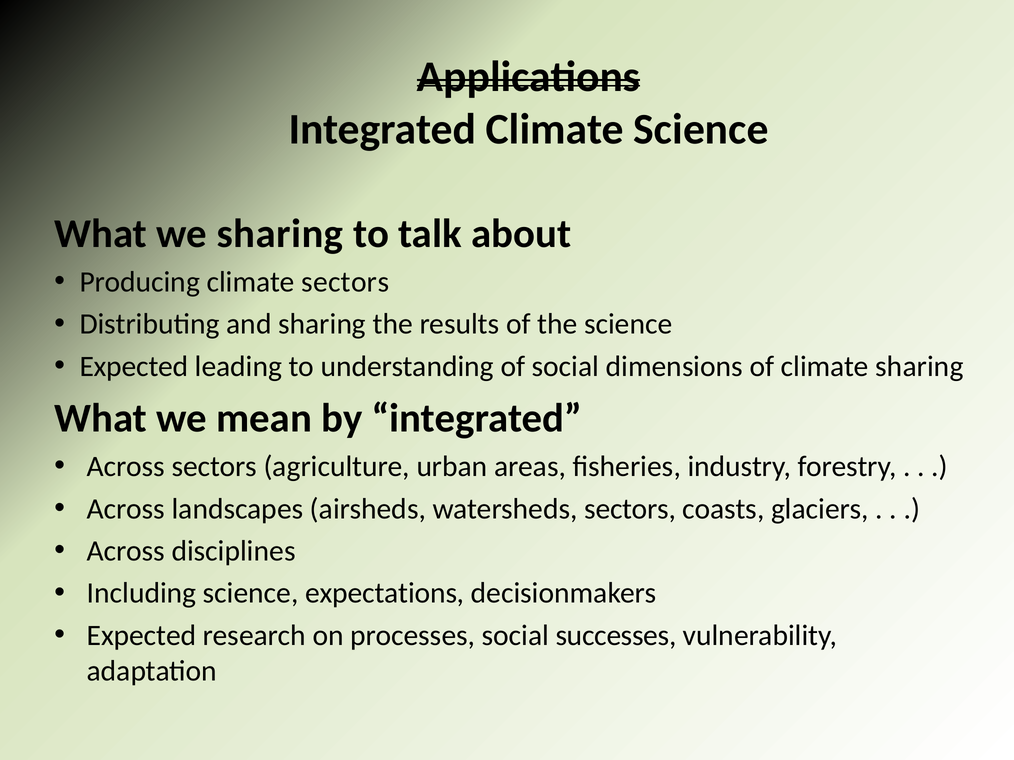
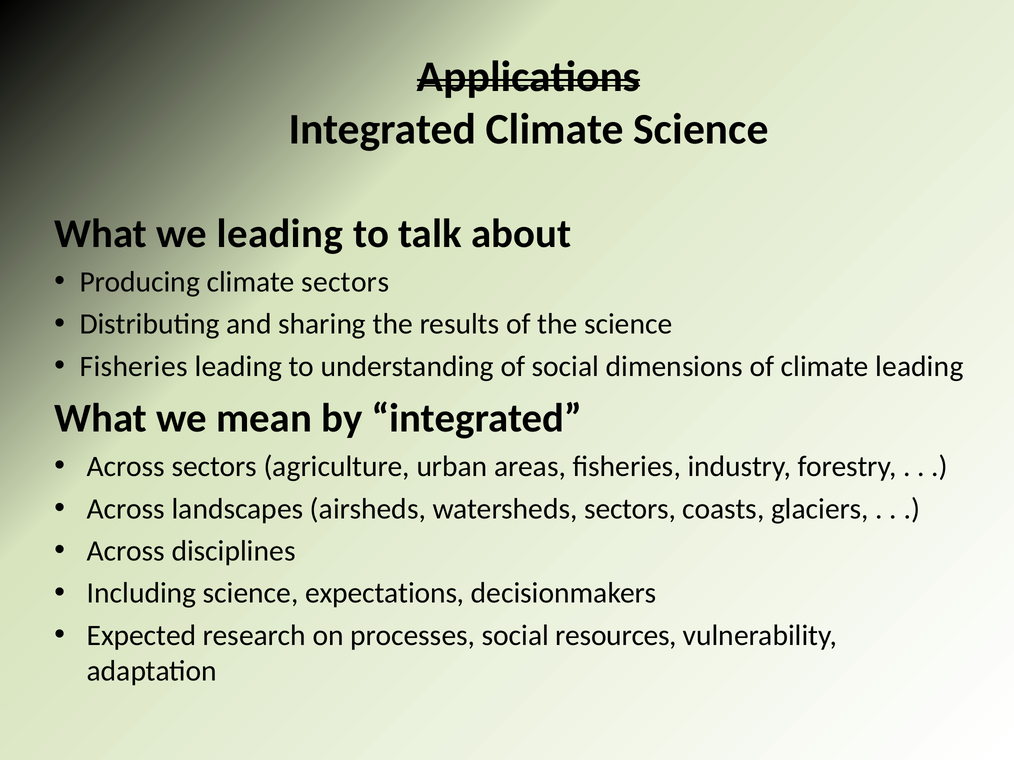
we sharing: sharing -> leading (280, 234)
Expected: Expected -> Fisheries (134, 367)
climate sharing: sharing -> leading (919, 367)
successes: successes -> resources (616, 636)
